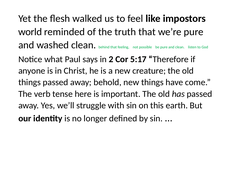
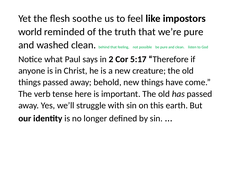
walked: walked -> soothe (87, 19)
